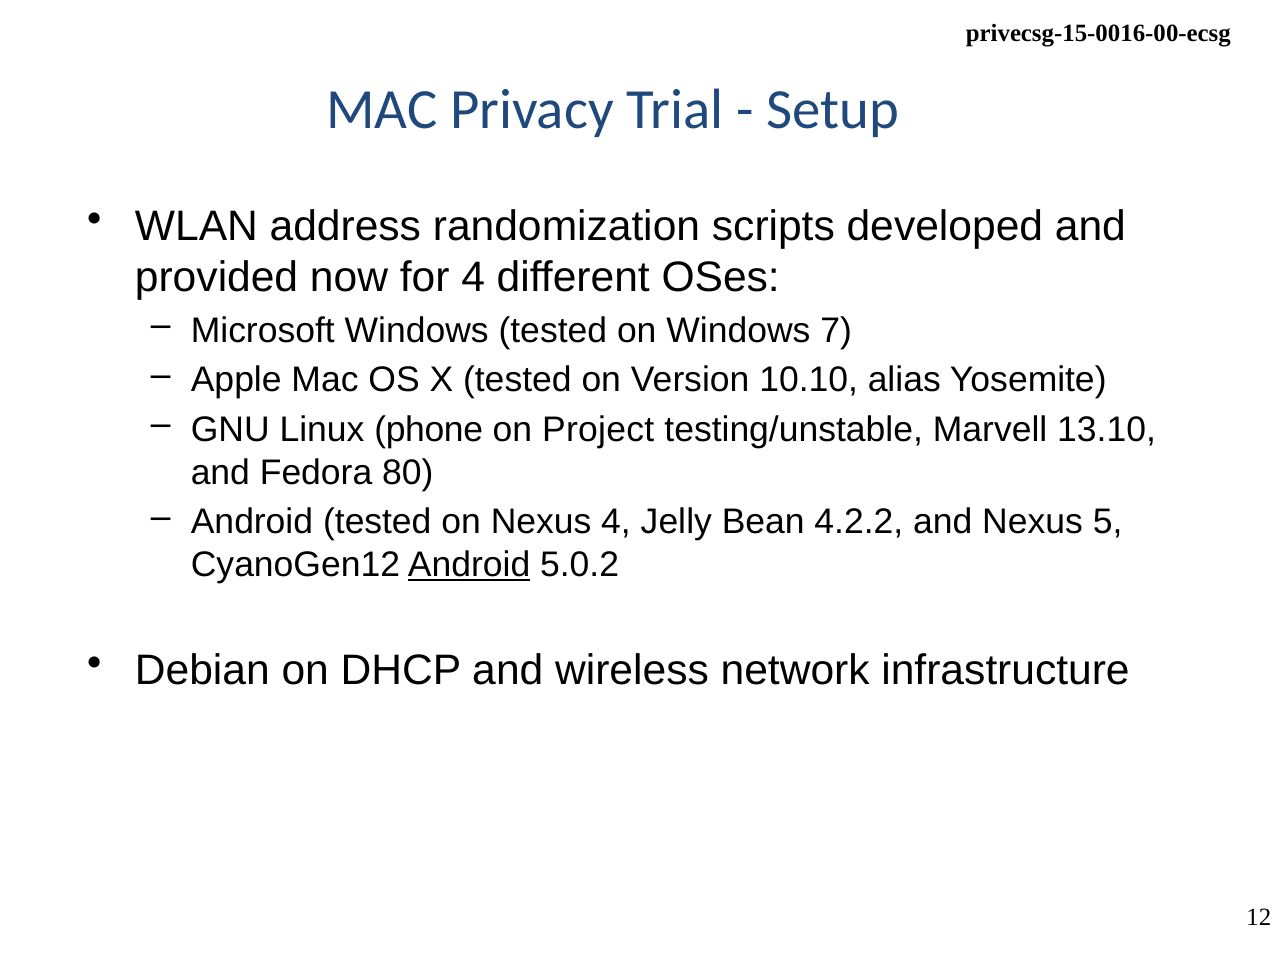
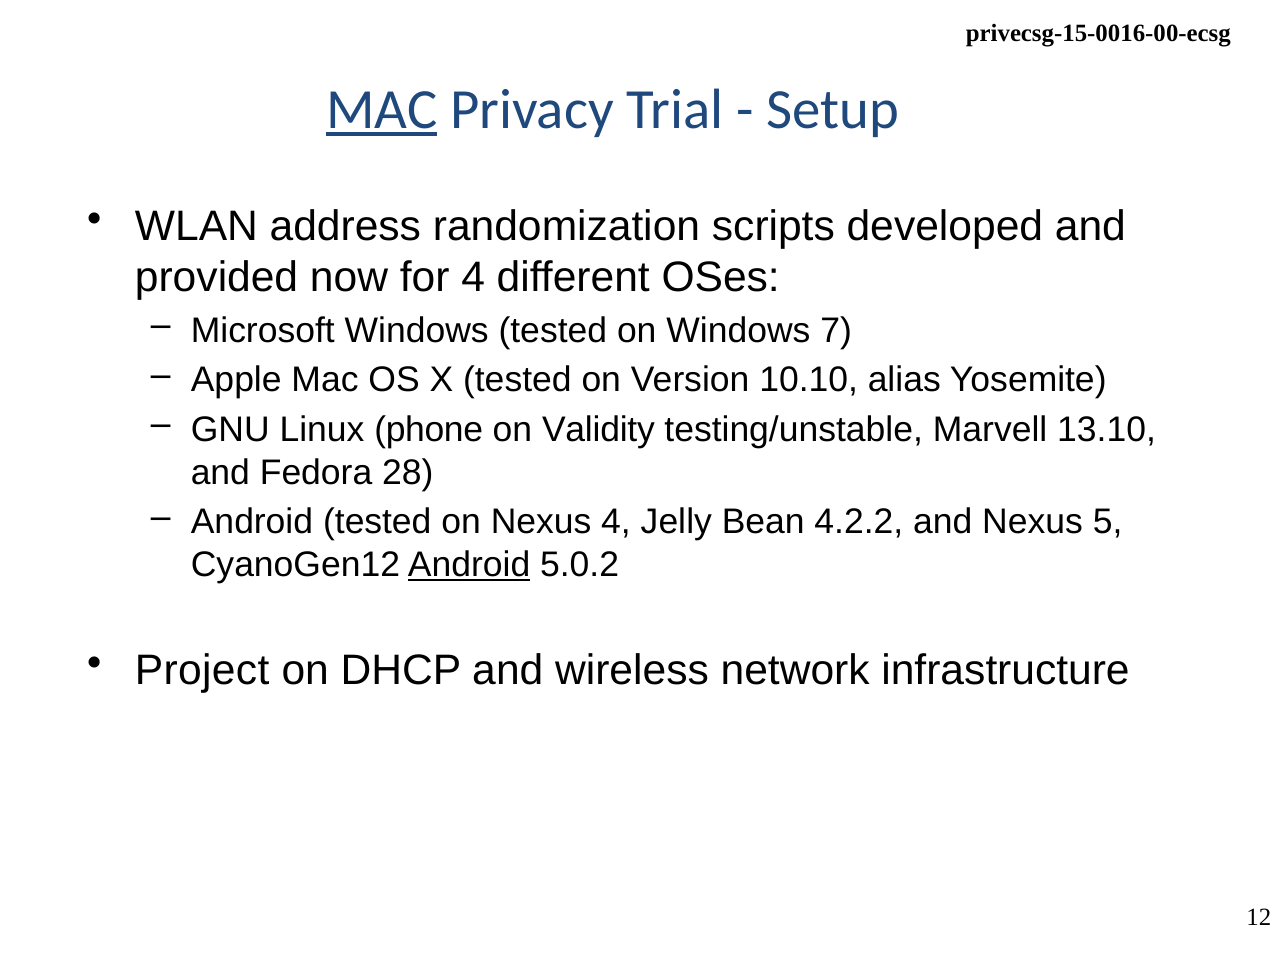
MAC underline: none -> present (382, 110)
Project: Project -> Validity (598, 430)
80: 80 -> 28 (408, 472)
Debian: Debian -> Project (202, 670)
